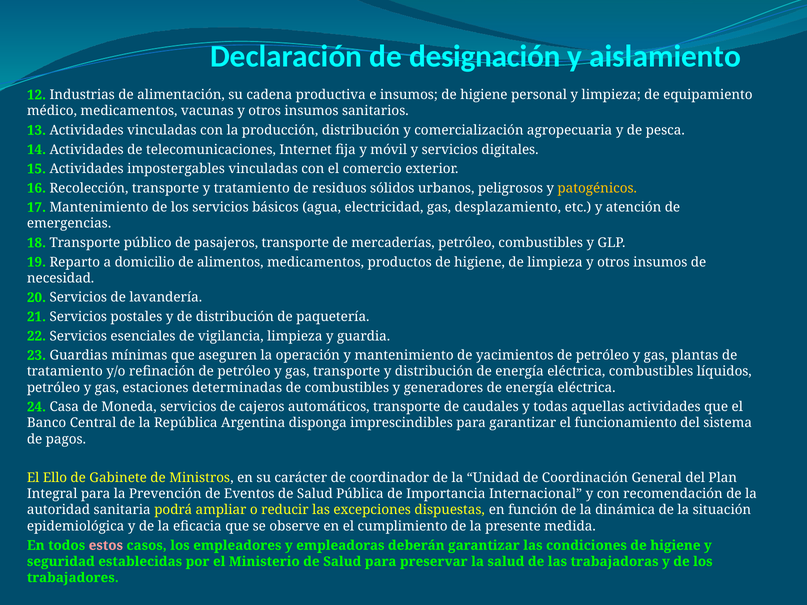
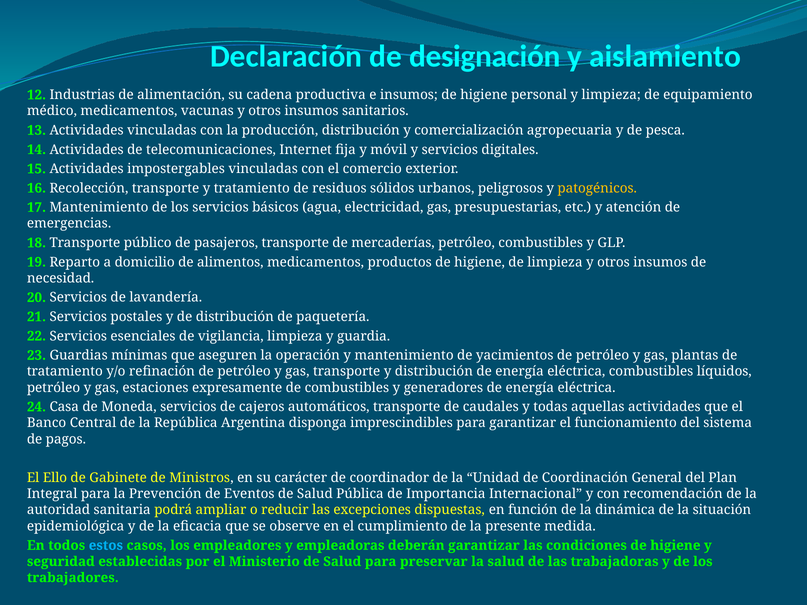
desplazamiento: desplazamiento -> presupuestarias (508, 208)
determinadas: determinadas -> expresamente (237, 388)
estos colour: pink -> light blue (106, 546)
